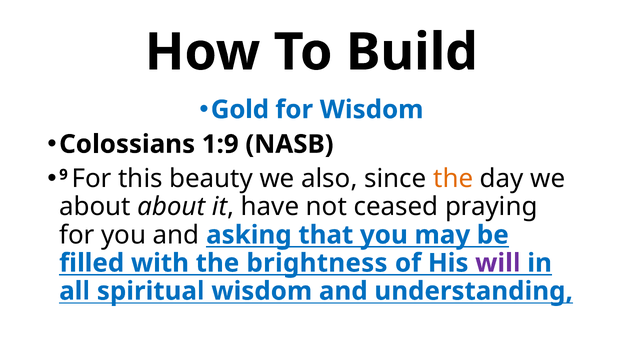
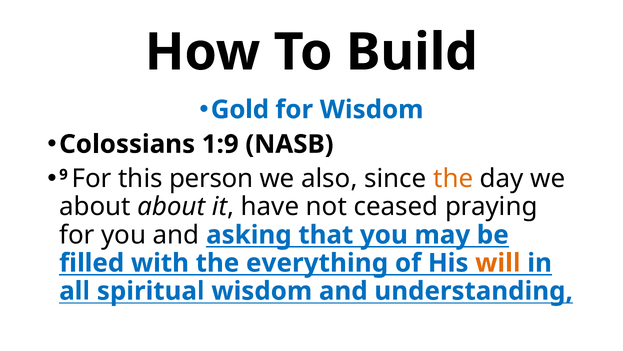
beauty: beauty -> person (211, 179)
brightness: brightness -> everything (317, 263)
will colour: purple -> orange (498, 263)
